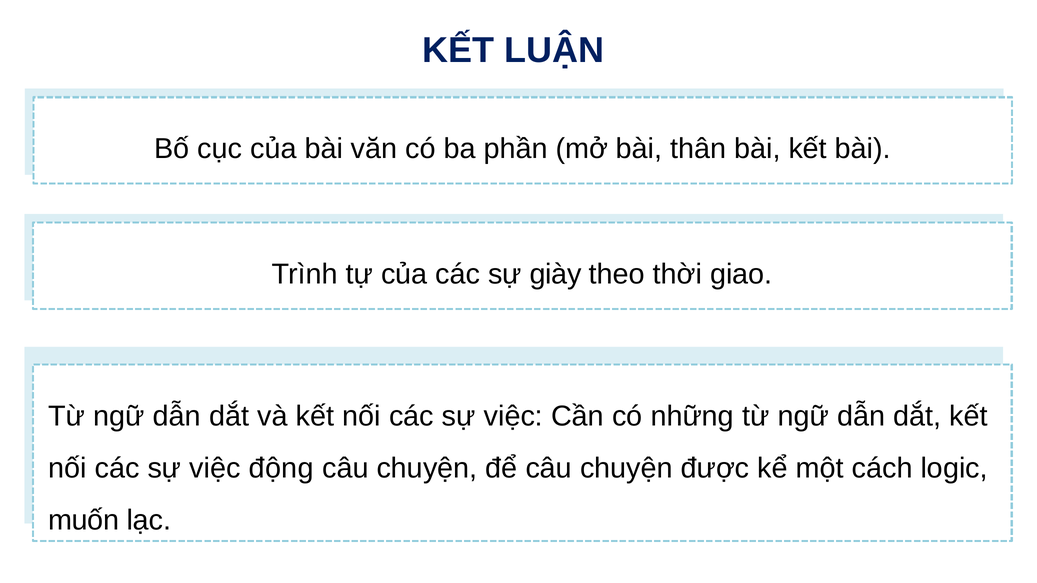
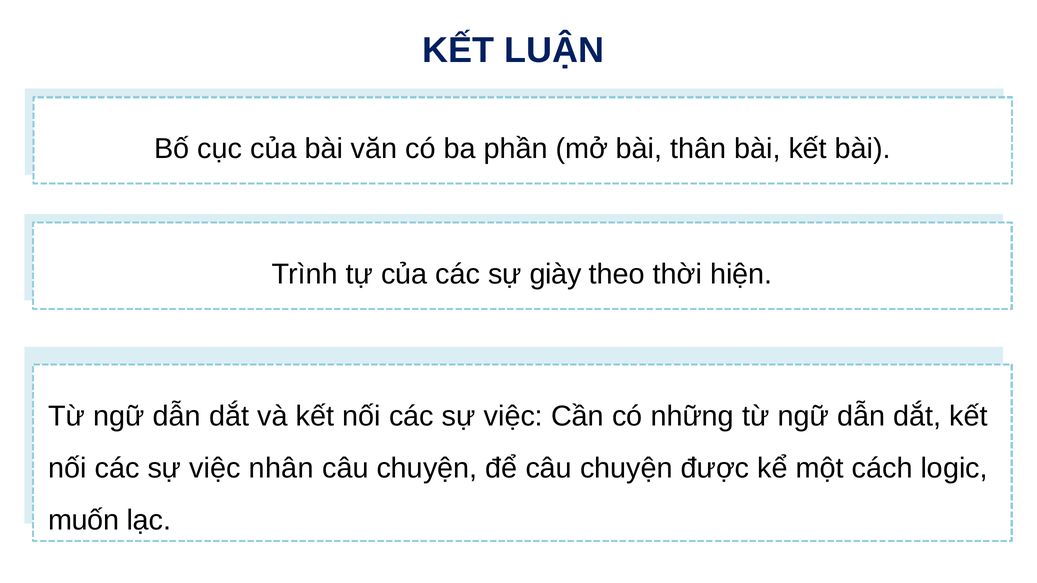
giao: giao -> hiện (741, 274)
động: động -> nhân (281, 468)
